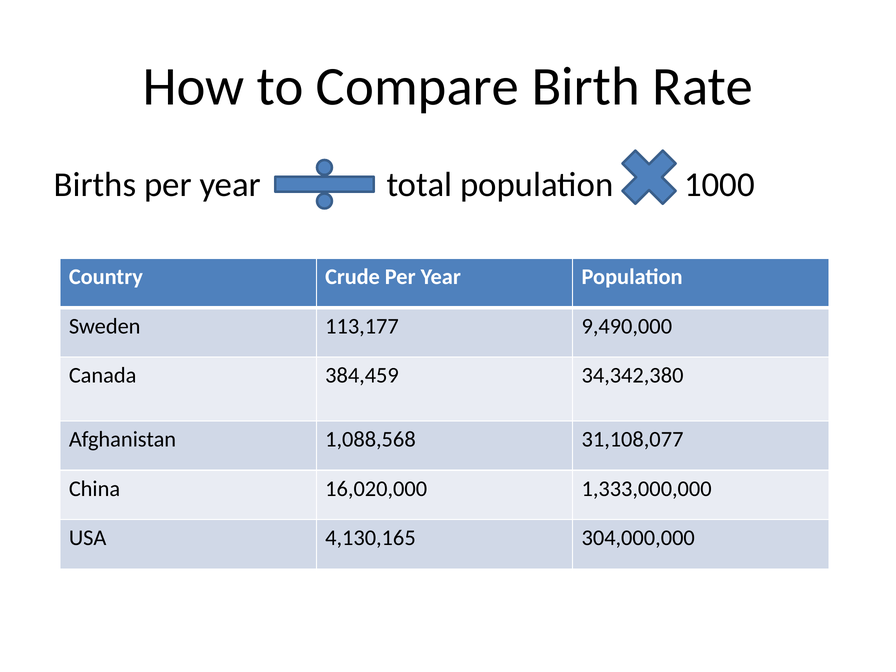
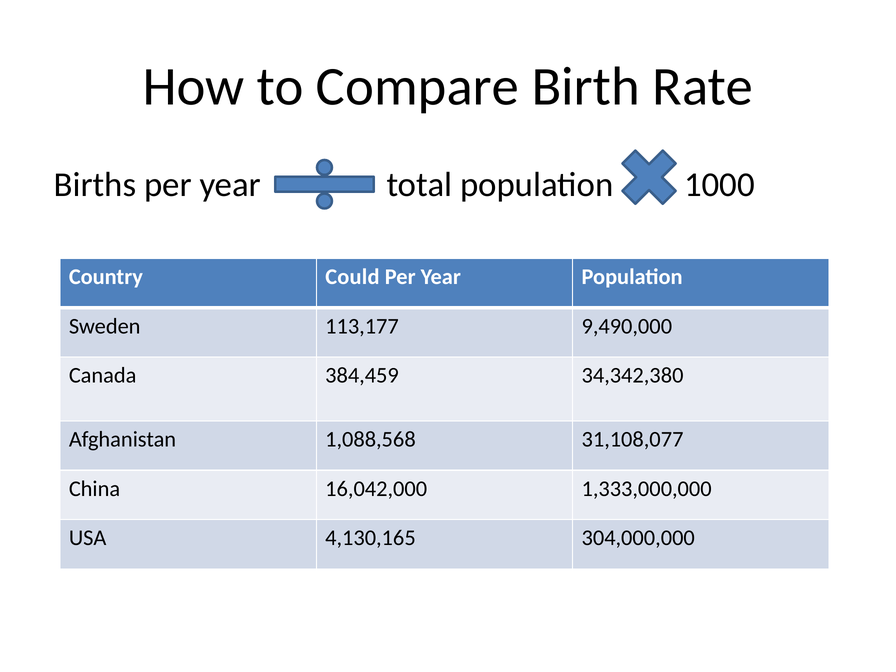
Crude: Crude -> Could (352, 277)
16,020,000: 16,020,000 -> 16,042,000 (376, 489)
